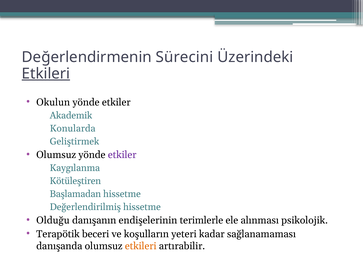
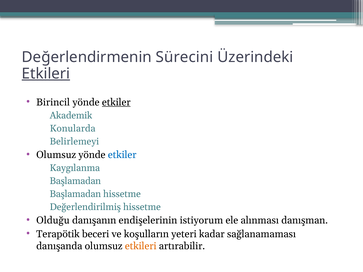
Okulun: Okulun -> Birincil (53, 102)
etkiler underline: none -> present (116, 102)
Geliştirmek: Geliştirmek -> Belirlemeyi (74, 142)
etkiler colour: purple -> blue (122, 155)
Kötüleştiren: Kötüleştiren -> Başlamadan (75, 181)
terimlerle: terimlerle -> istiyorum (201, 221)
psikolojik: psikolojik -> danışman (305, 221)
